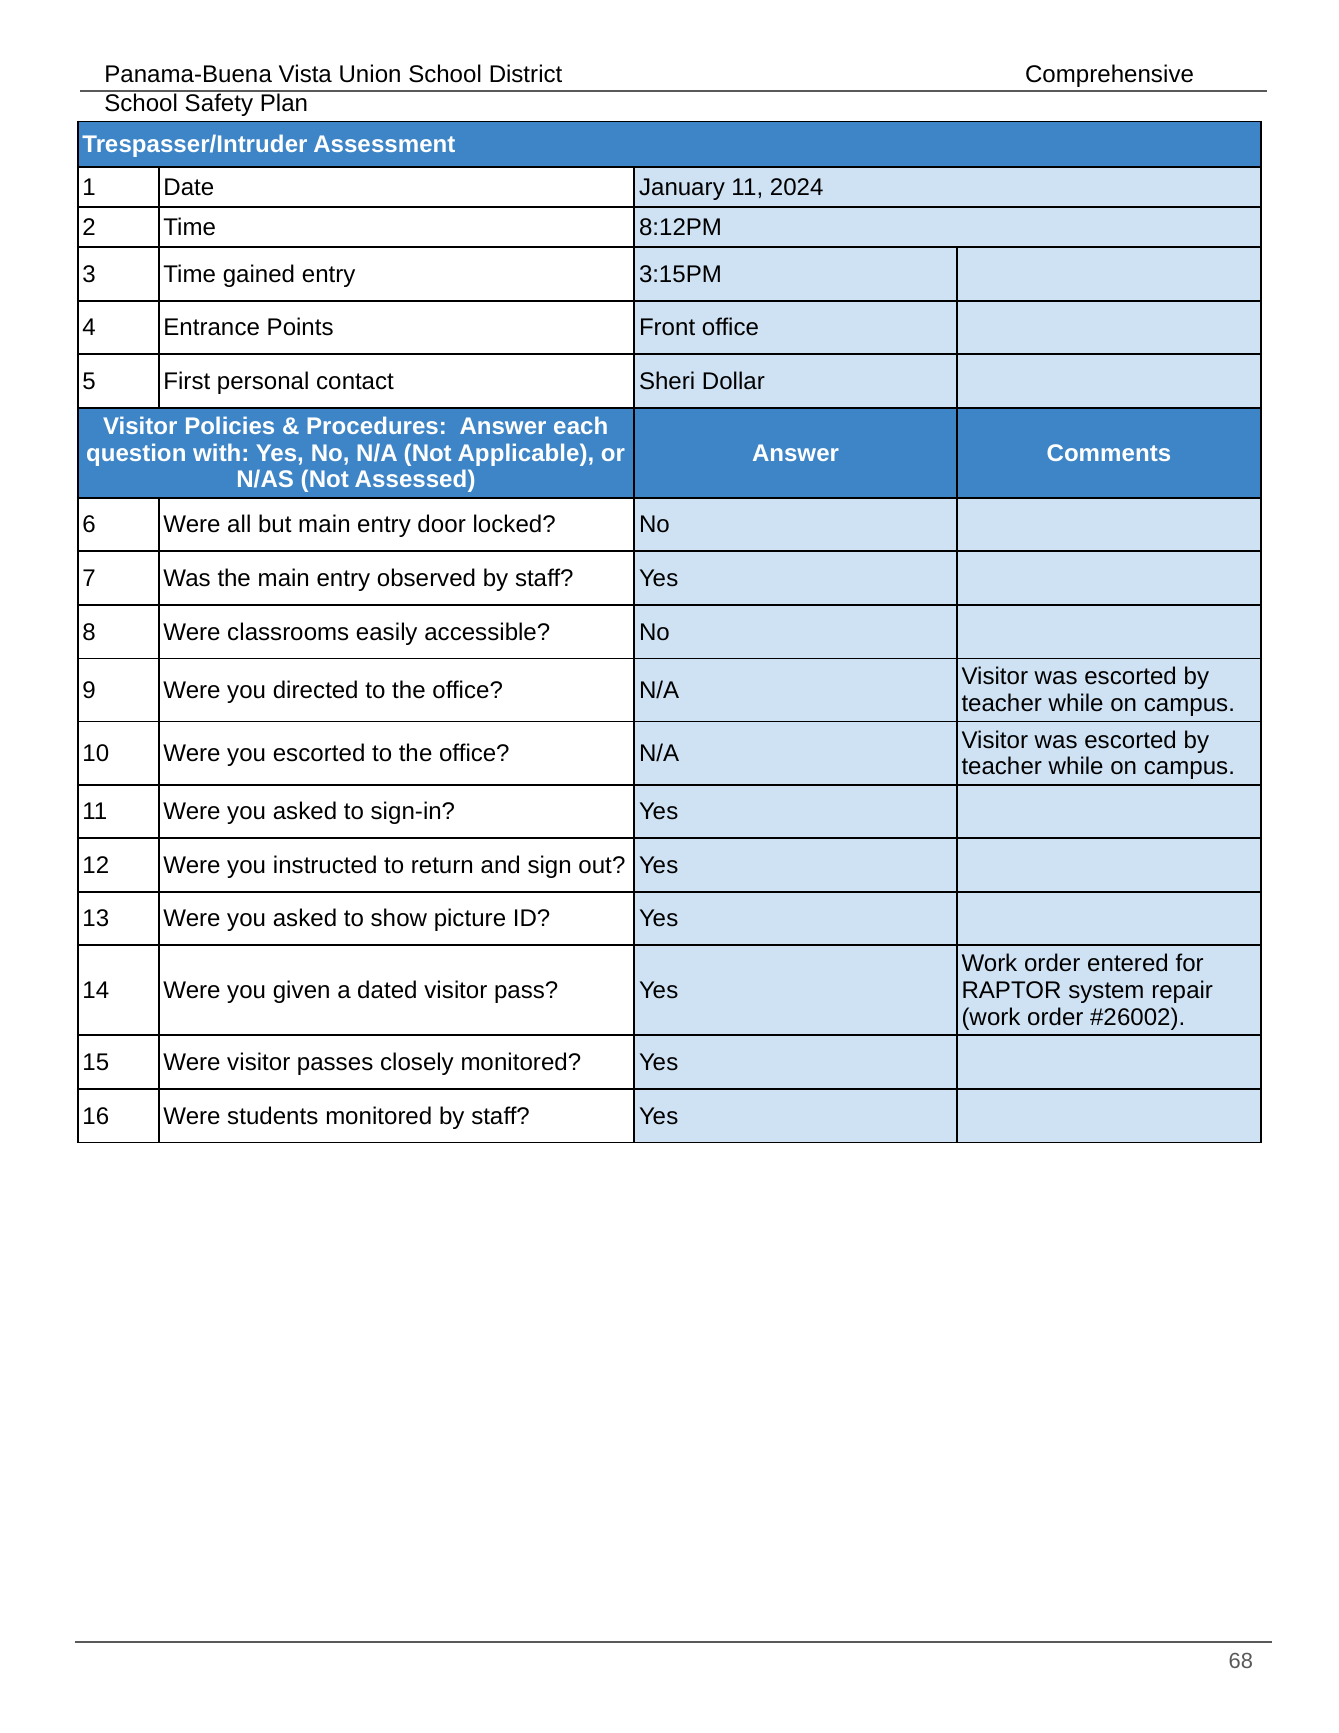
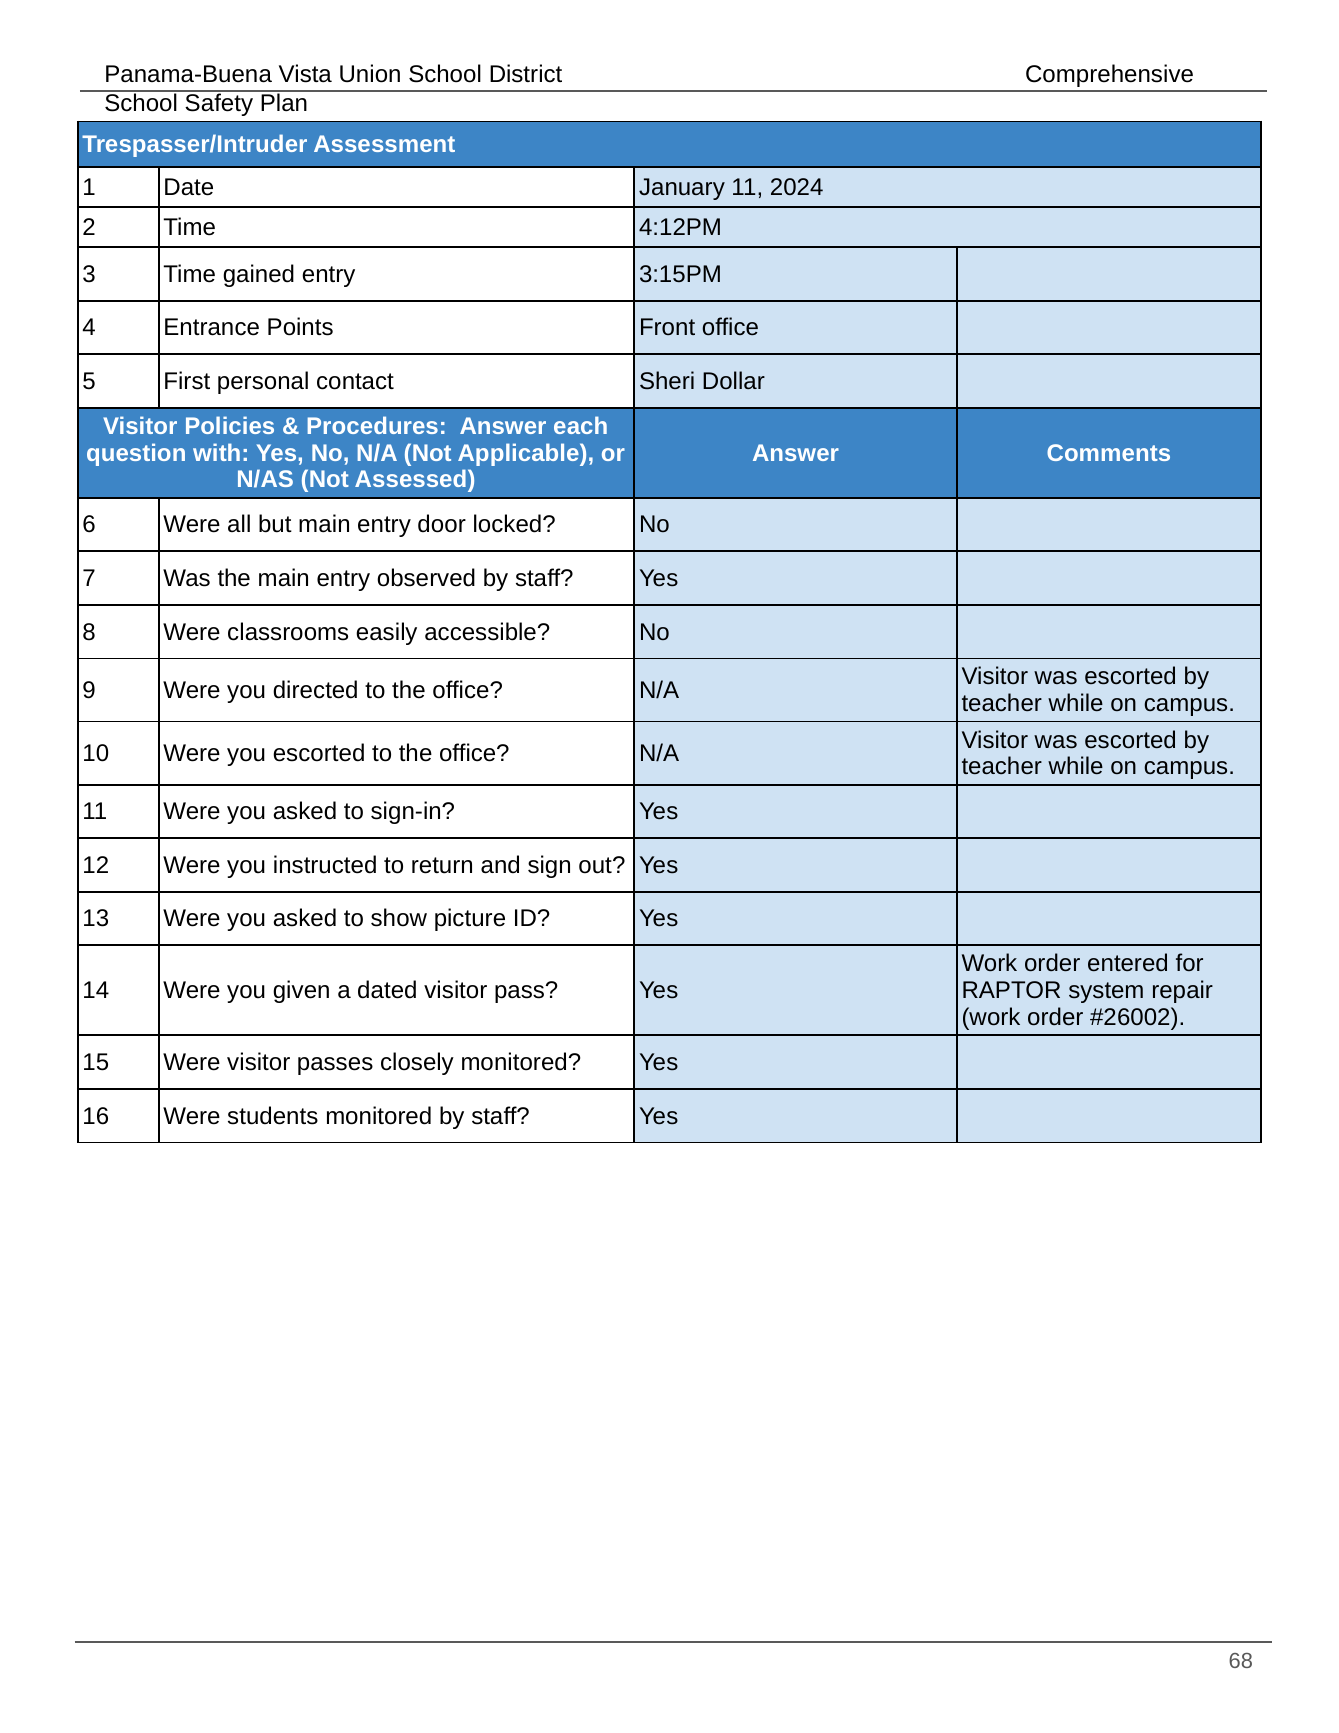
8:12PM: 8:12PM -> 4:12PM (681, 228)
